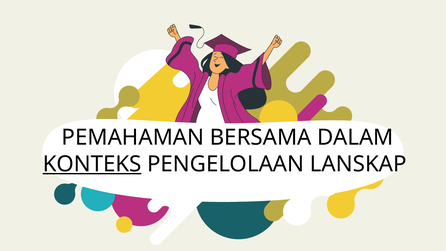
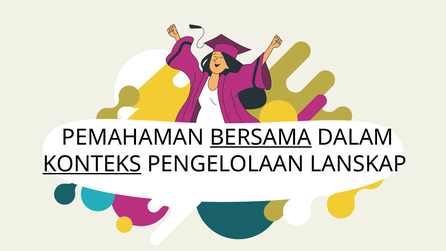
BERSAMA underline: none -> present (261, 137)
